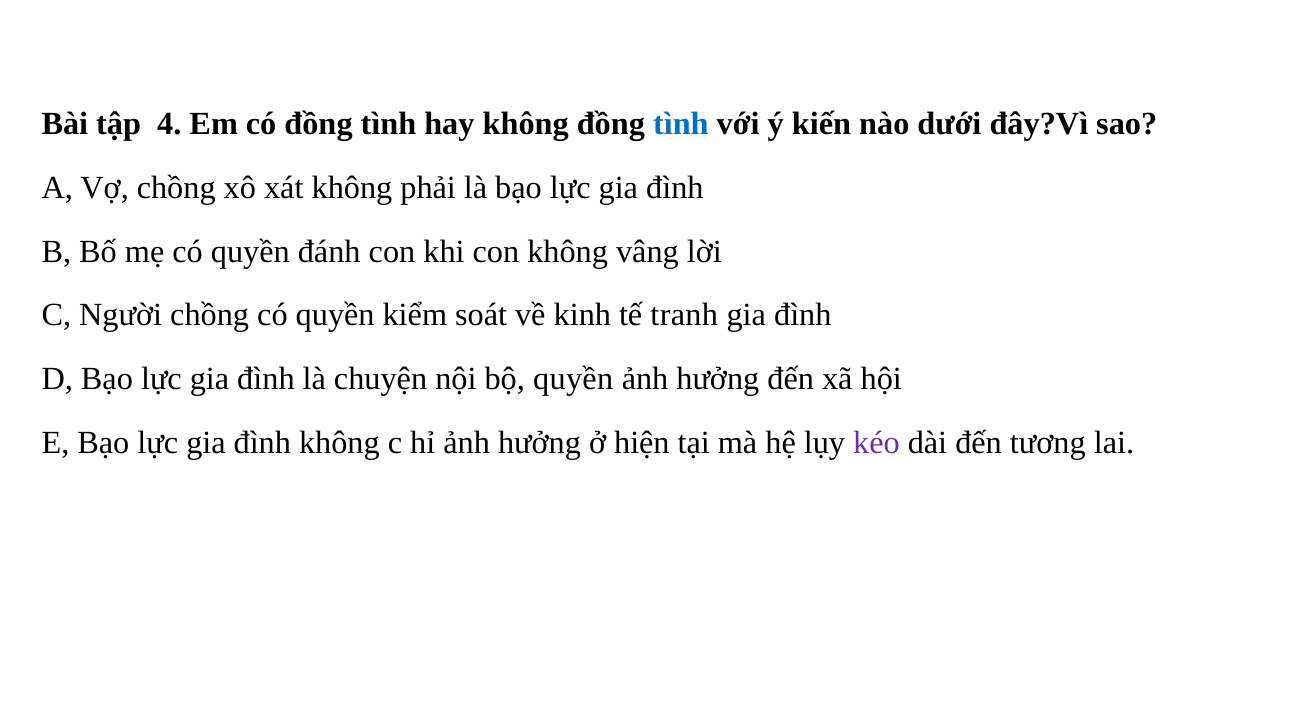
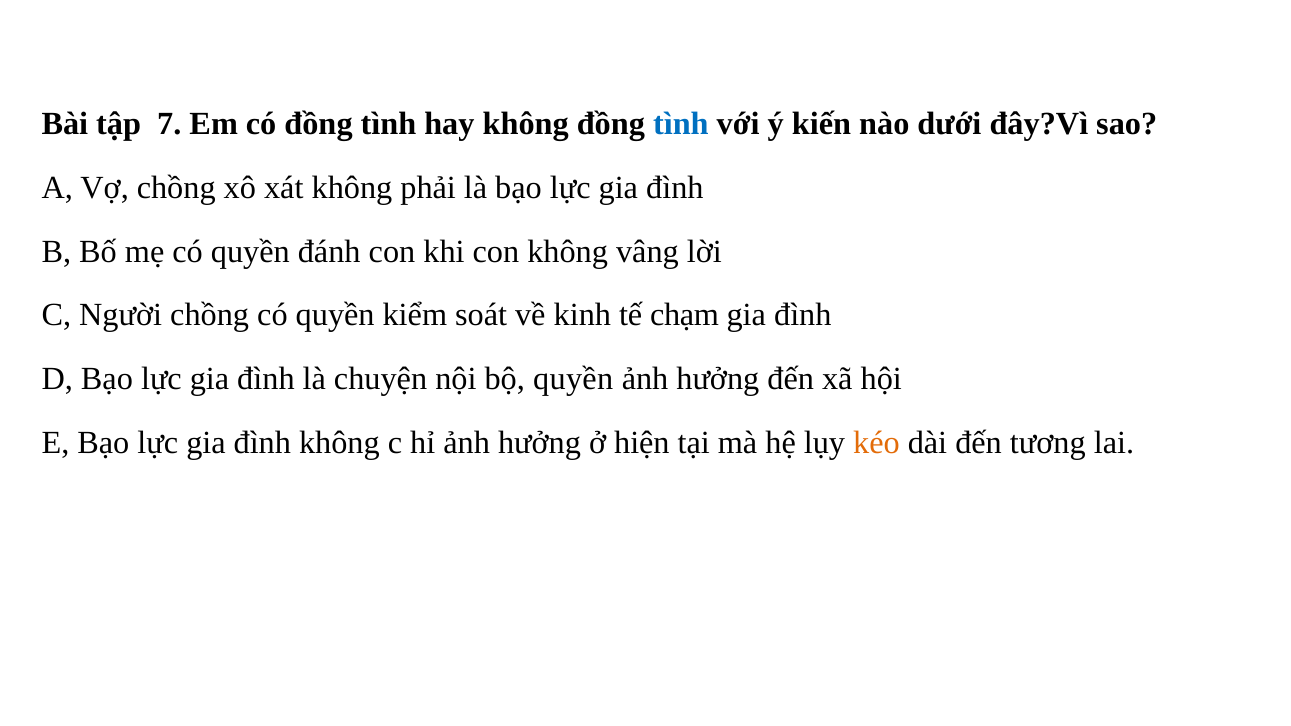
4: 4 -> 7 (169, 124)
tranh: tranh -> chạm (685, 315)
kéo colour: purple -> orange (876, 443)
